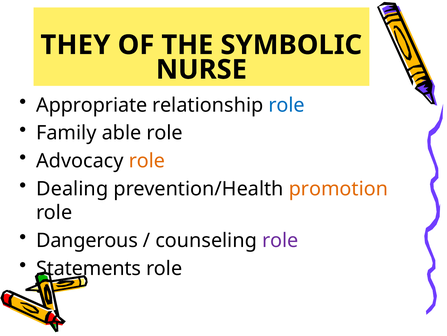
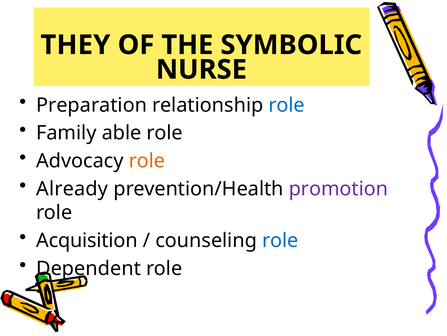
Appropriate: Appropriate -> Preparation (92, 105)
Dealing: Dealing -> Already (72, 188)
promotion colour: orange -> purple (338, 188)
Dangerous: Dangerous -> Acquisition (87, 240)
role colour: purple -> blue (280, 240)
Statements: Statements -> Dependent (89, 268)
